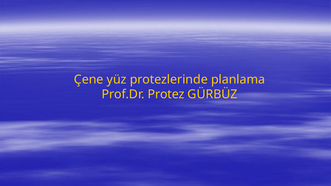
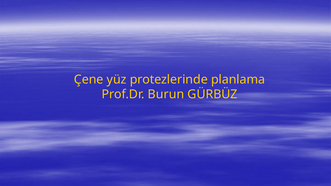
Protez: Protez -> Burun (166, 94)
